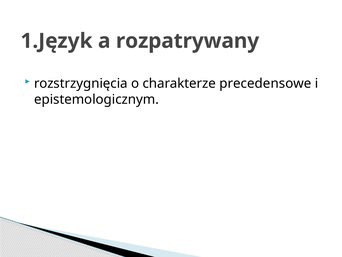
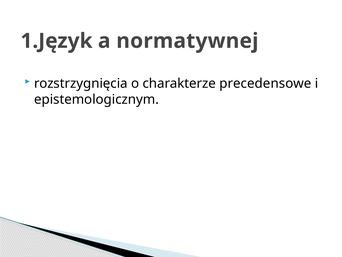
rozpatrywany: rozpatrywany -> normatywnej (187, 41)
